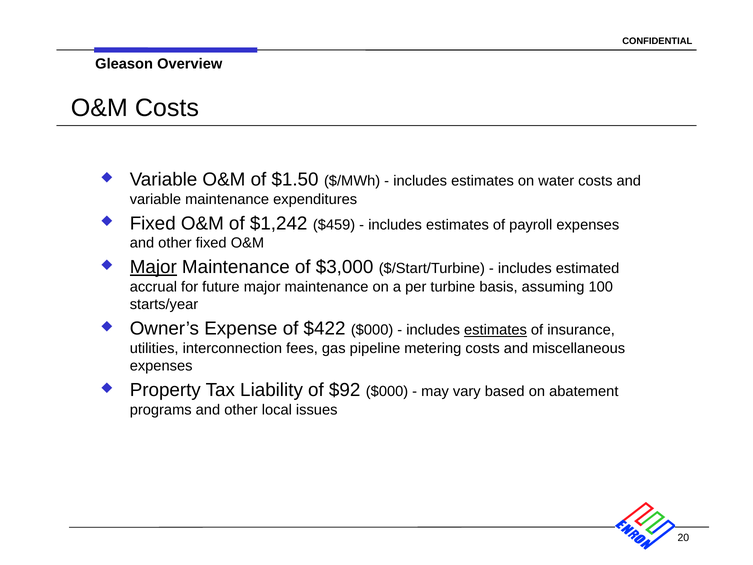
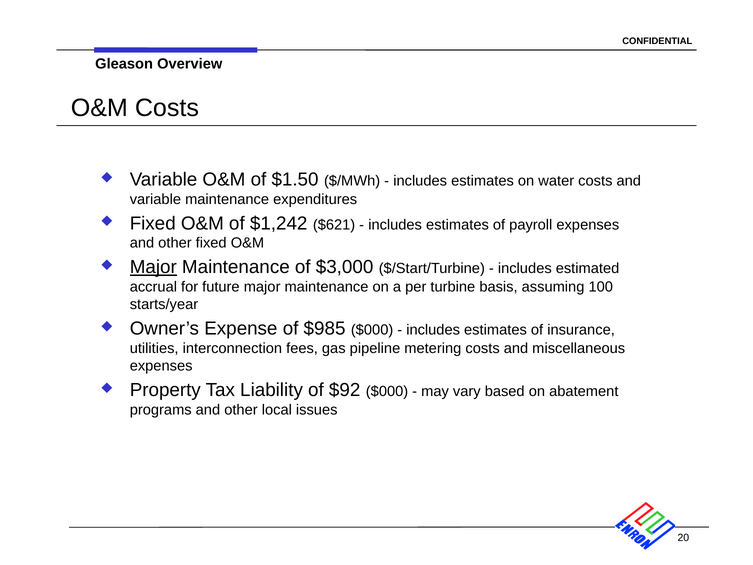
$459: $459 -> $621 (334, 225)
$422: $422 -> $985 (325, 329)
estimates underline: present -> none (495, 330)
